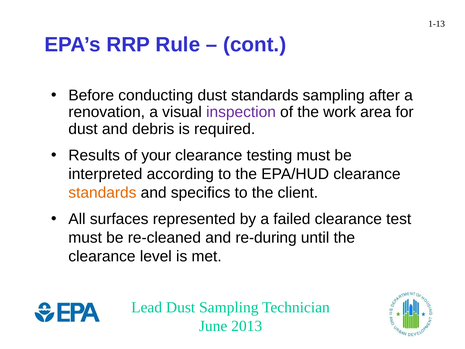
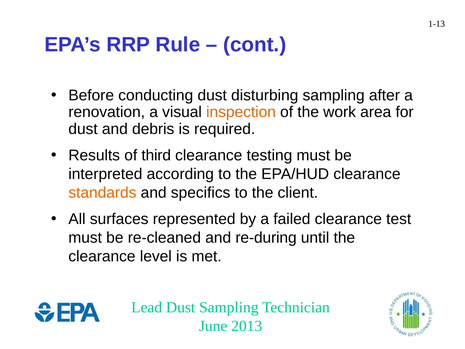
dust standards: standards -> disturbing (265, 95)
inspection colour: purple -> orange (241, 112)
your: your -> third (156, 155)
